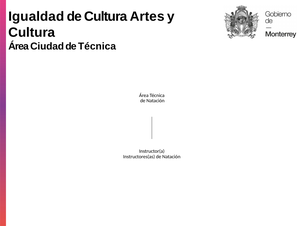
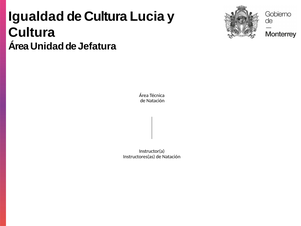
Artes: Artes -> Lucia (147, 16)
Ciudad: Ciudad -> Unidad (47, 46)
de Técnica: Técnica -> Jefatura (97, 46)
